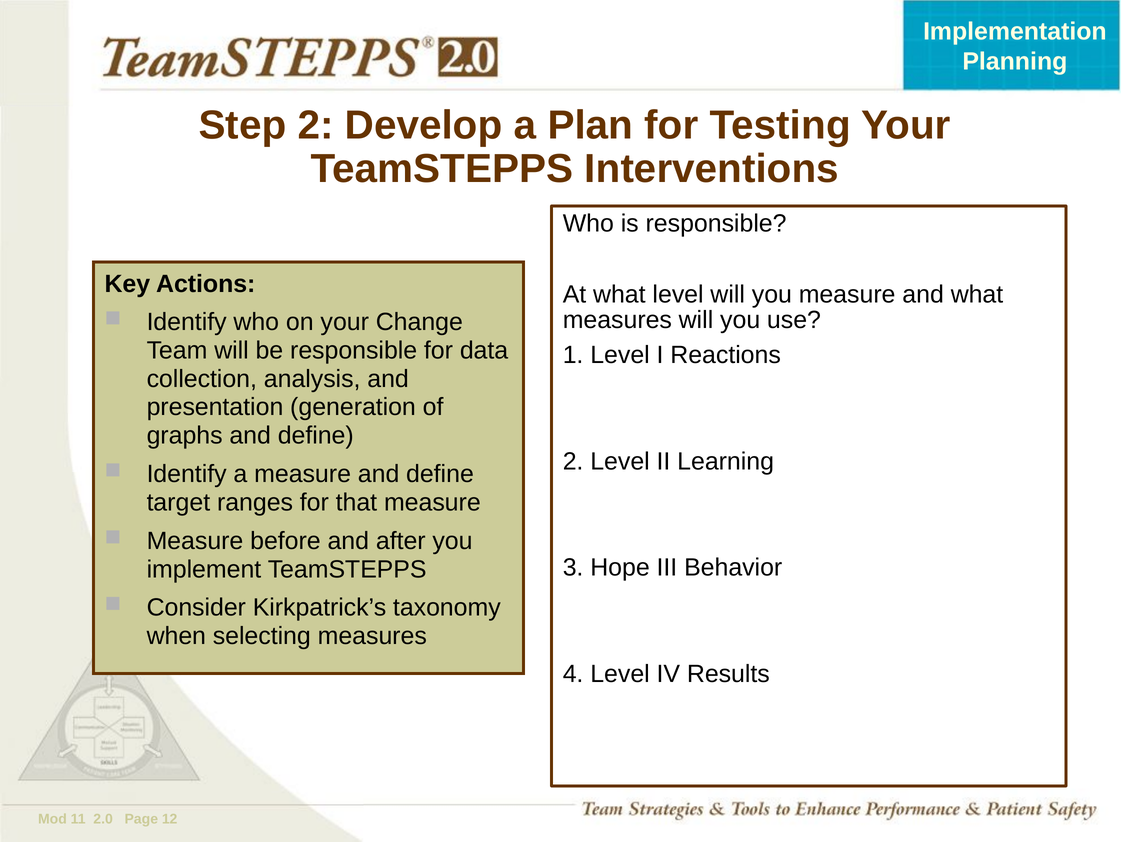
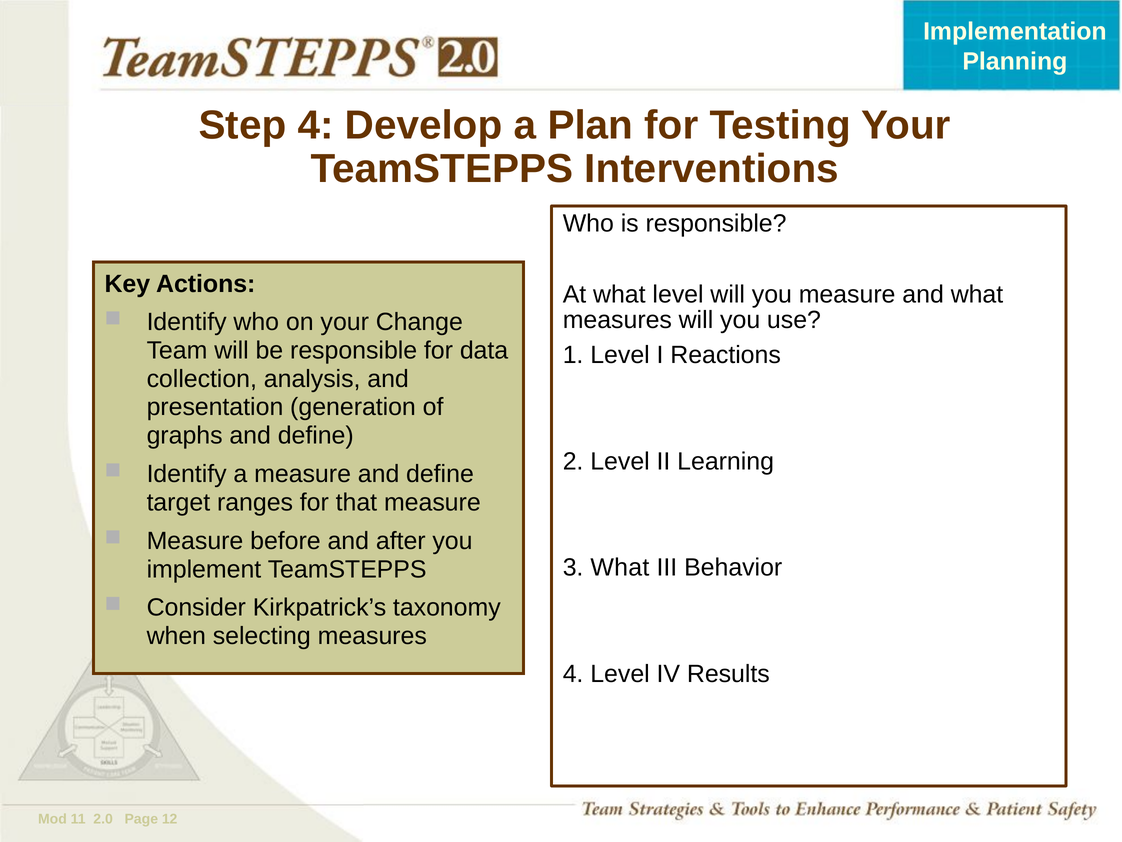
Step 2: 2 -> 4 (316, 125)
3 Hope: Hope -> What (620, 567)
